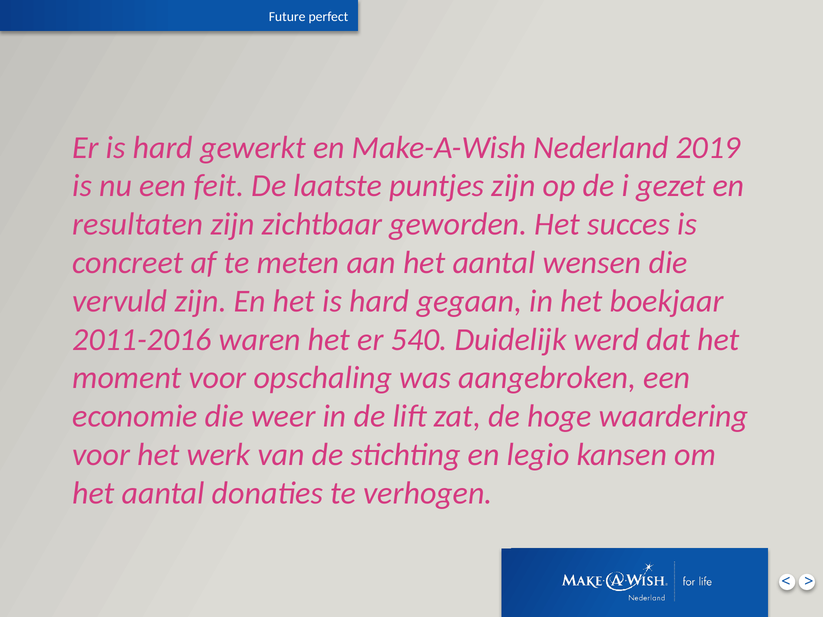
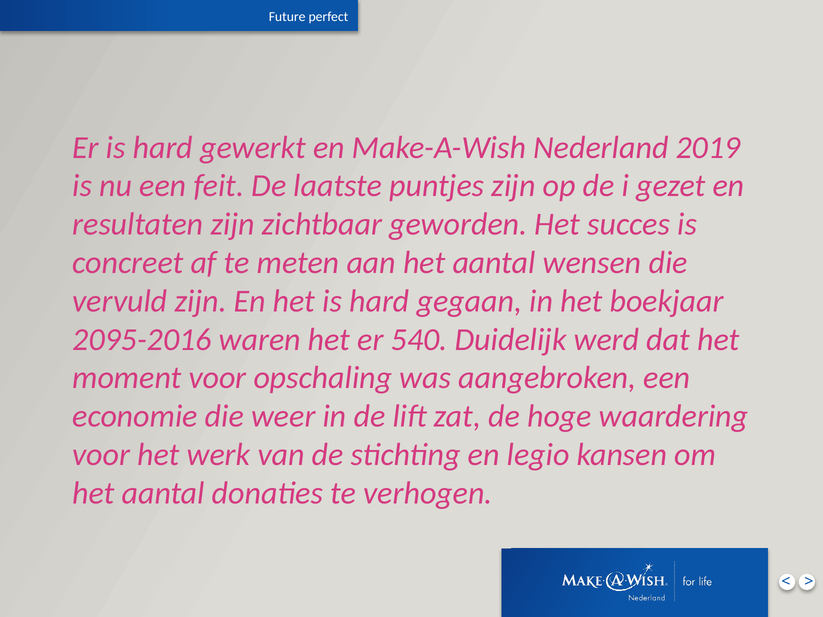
2011-2016: 2011-2016 -> 2095-2016 (142, 340)
